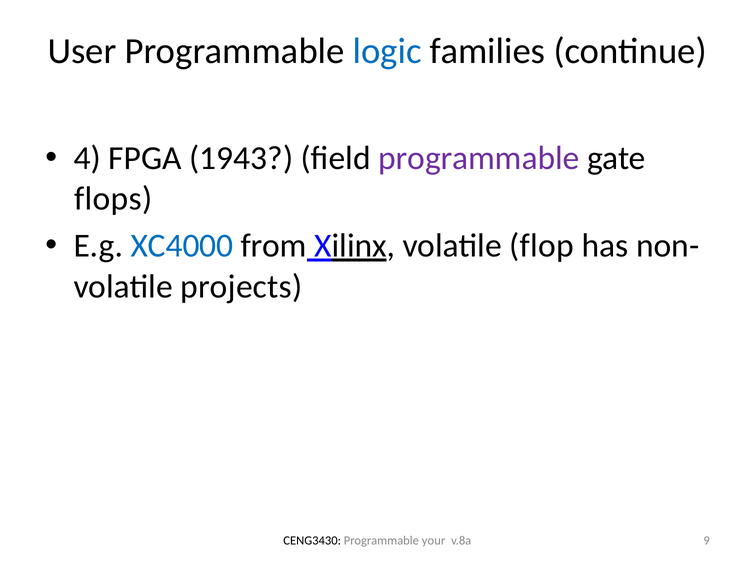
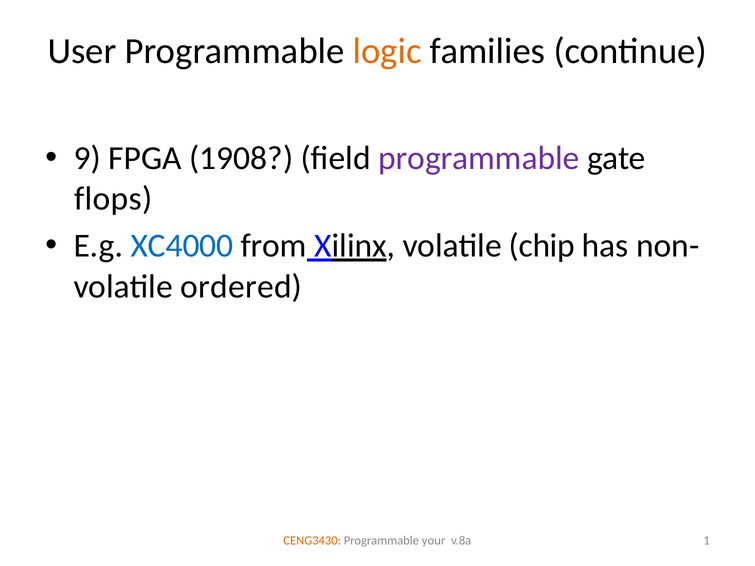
logic colour: blue -> orange (387, 51)
4: 4 -> 9 (87, 158)
1943: 1943 -> 1908 (241, 158)
flop: flop -> chip (542, 246)
projects: projects -> ordered (241, 287)
CENG3430 colour: black -> orange (312, 541)
9: 9 -> 1 (707, 541)
